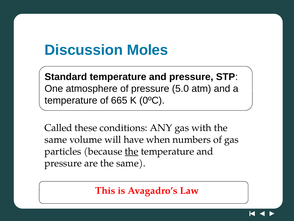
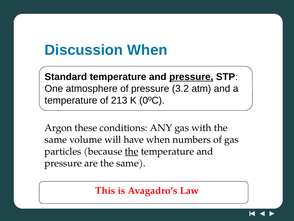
Discussion Moles: Moles -> When (147, 50)
pressure underline: none -> present (191, 77)
5.0: 5.0 -> 3.2 (180, 88)
665: 665 -> 213 (119, 100)
Called: Called -> Argon (58, 128)
